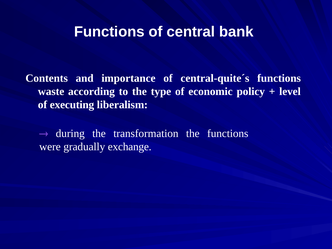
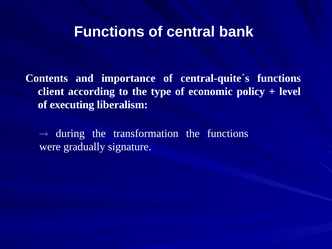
waste: waste -> client (51, 92)
exchange: exchange -> signature (130, 147)
